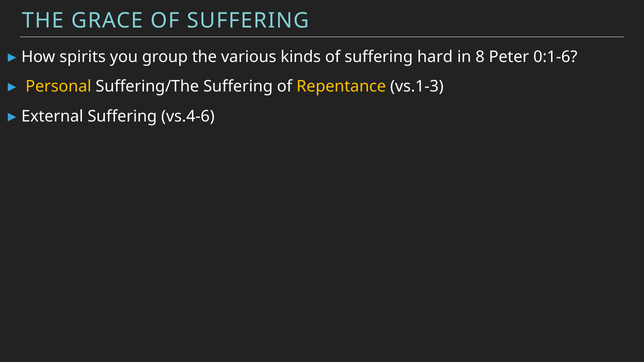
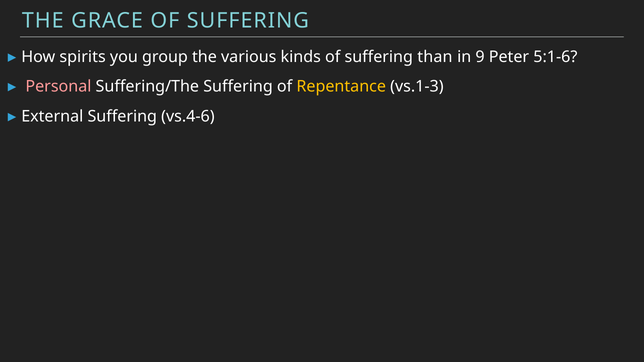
hard: hard -> than (435, 57)
8: 8 -> 9 (480, 57)
0:1-6: 0:1-6 -> 5:1-6 (555, 57)
Personal colour: yellow -> pink (58, 87)
